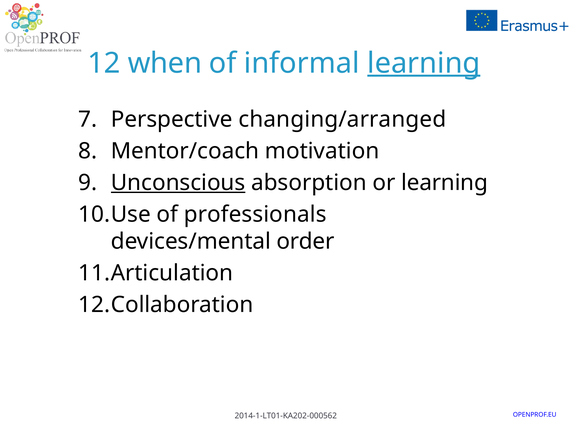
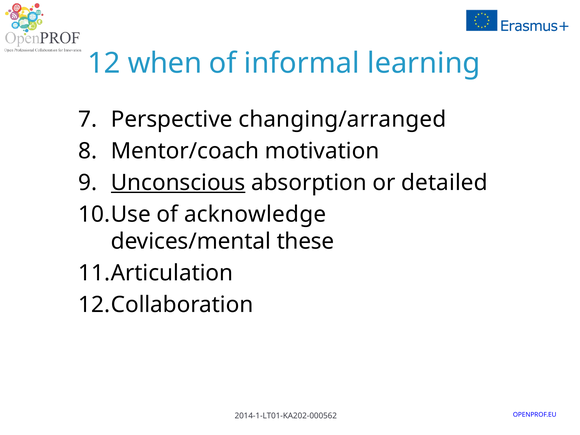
learning underline: present -> none (424, 63)
or learning: learning -> detailed (444, 183)
professionals: professionals -> acknowledge (255, 214)
order: order -> these (305, 241)
